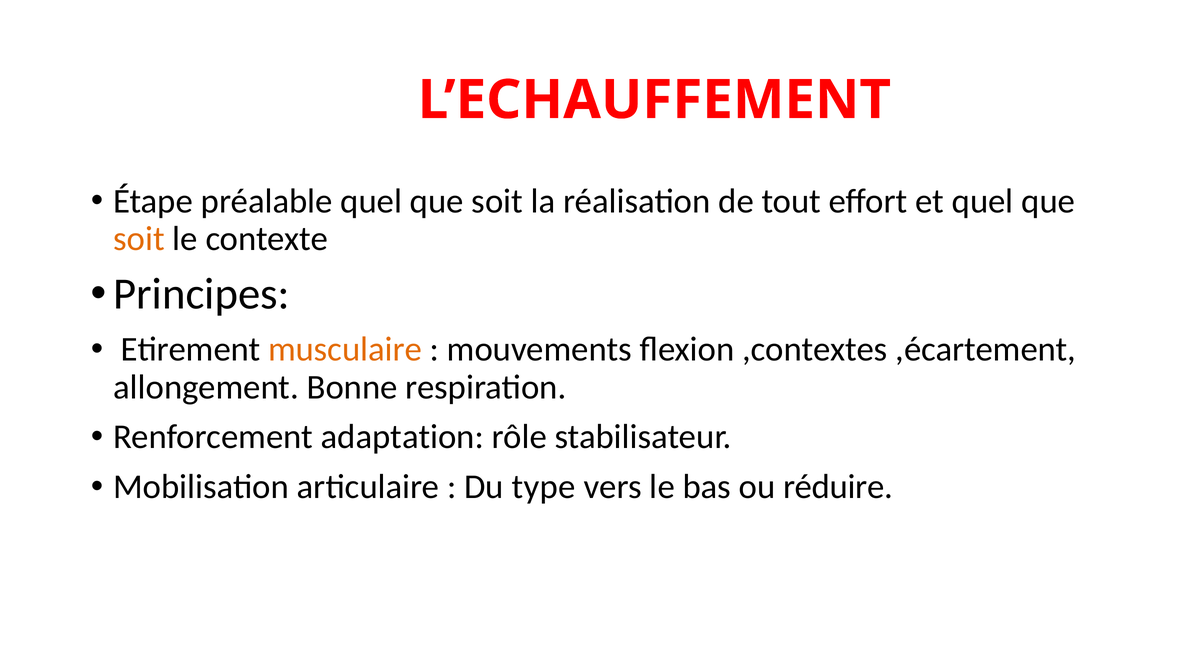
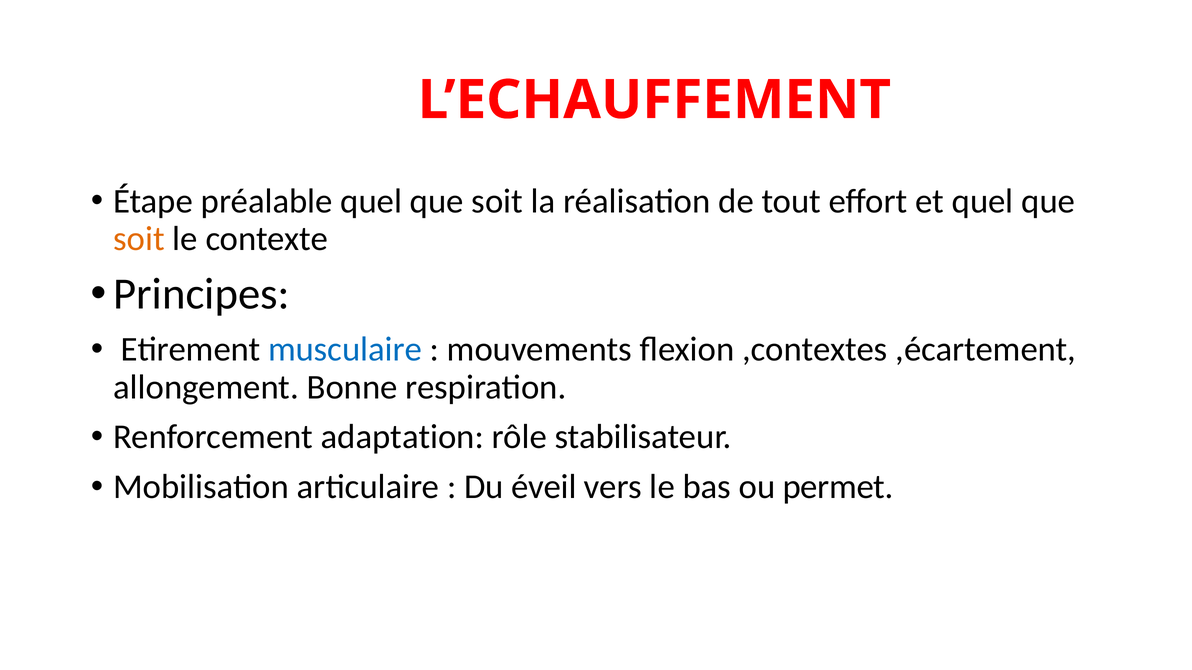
musculaire colour: orange -> blue (345, 350)
type: type -> éveil (544, 487)
réduire: réduire -> permet (838, 487)
